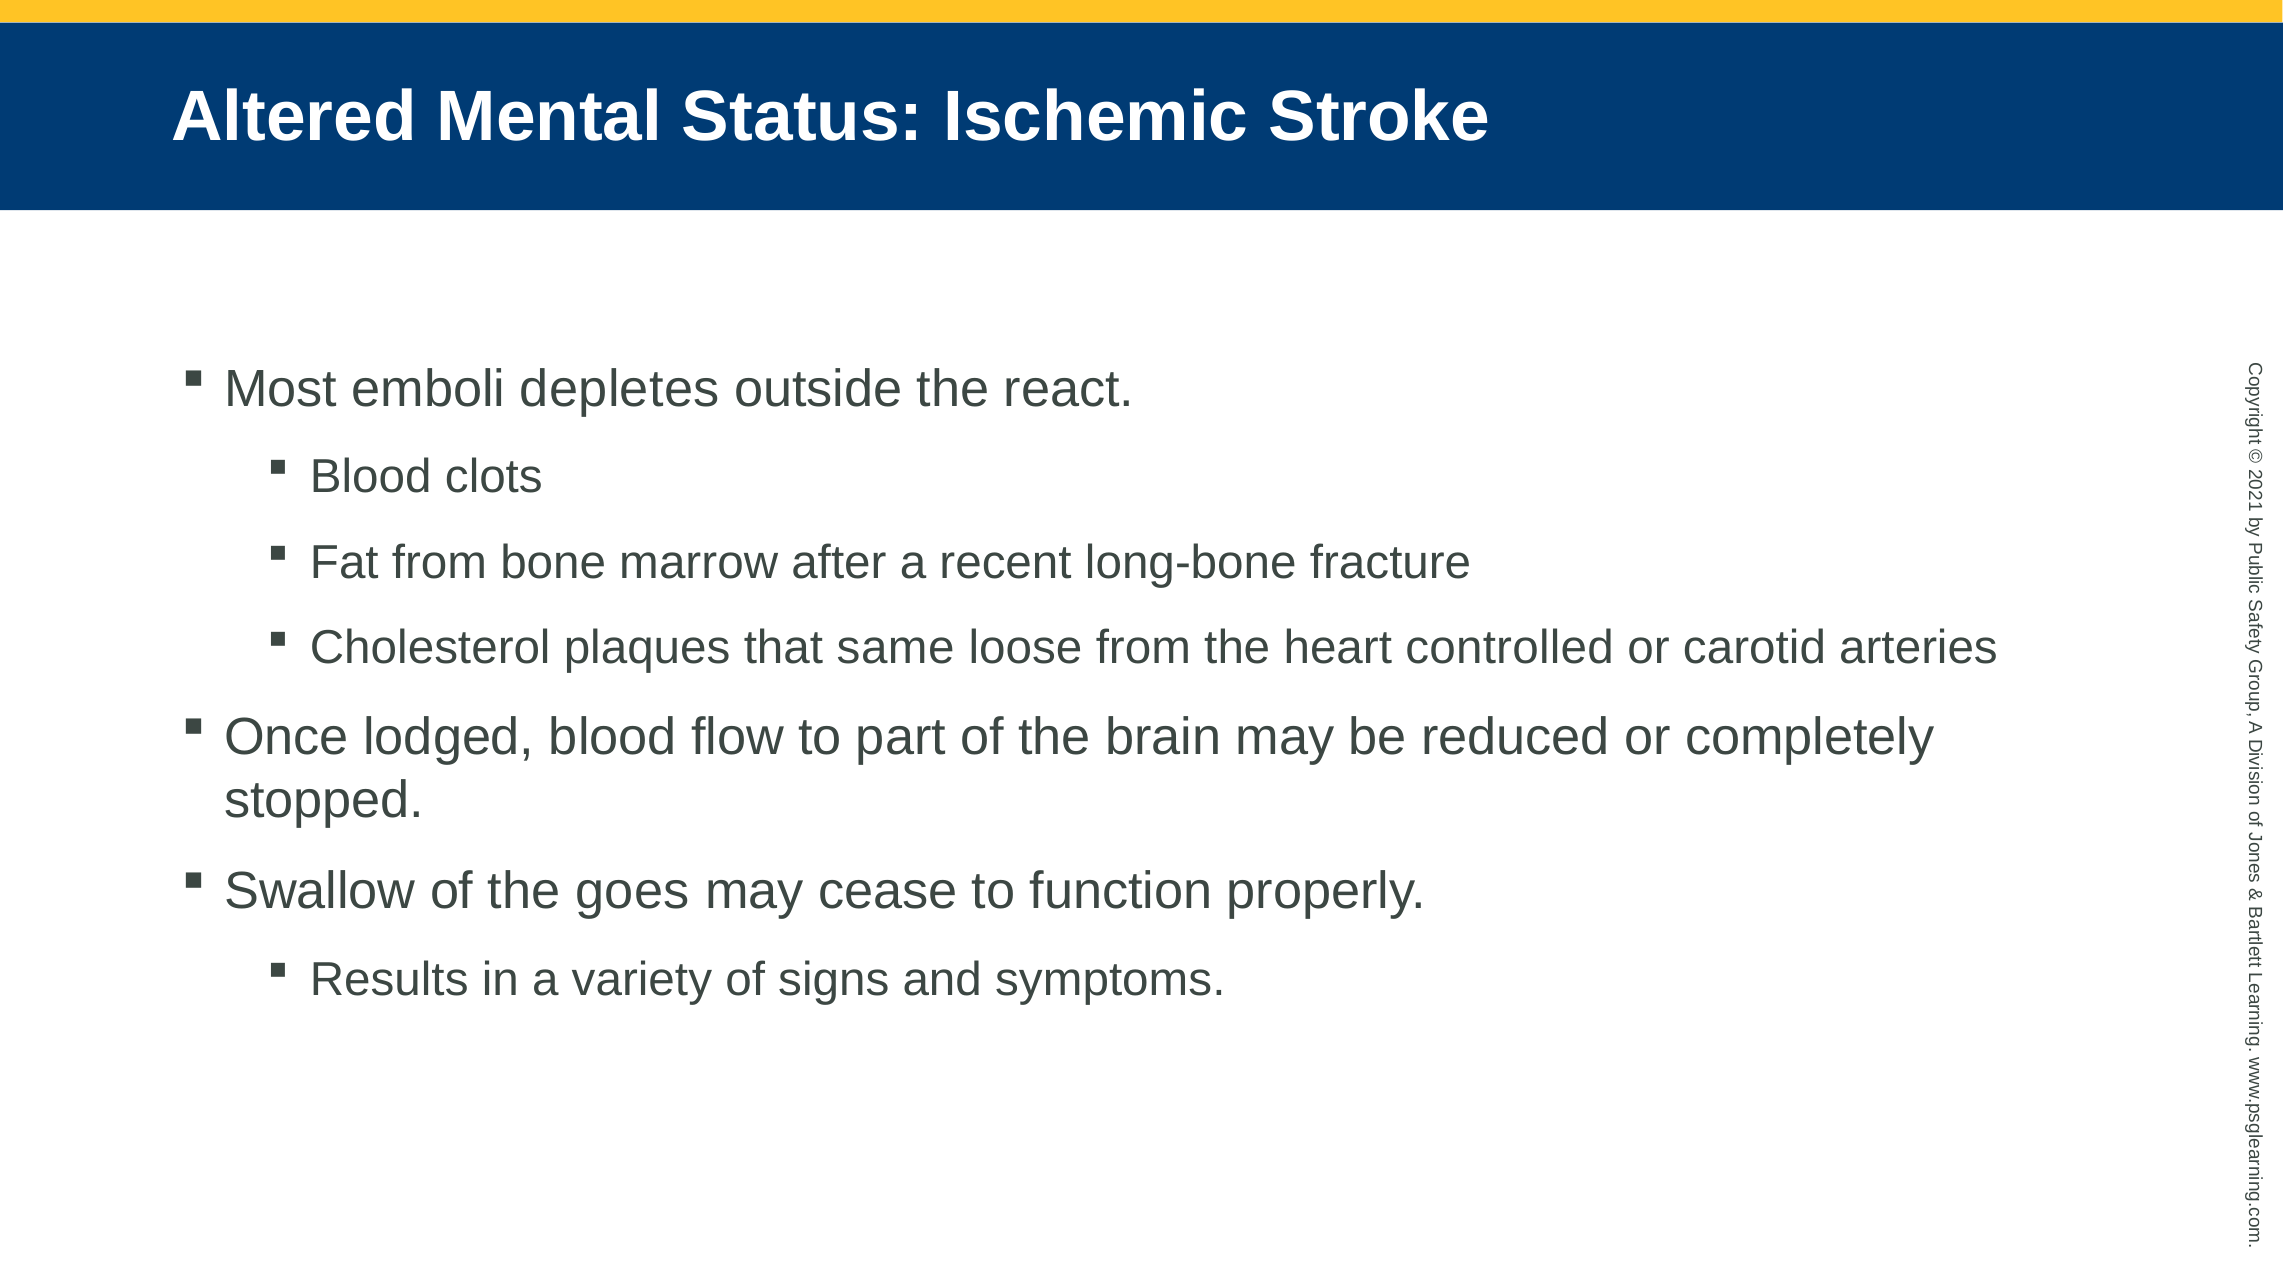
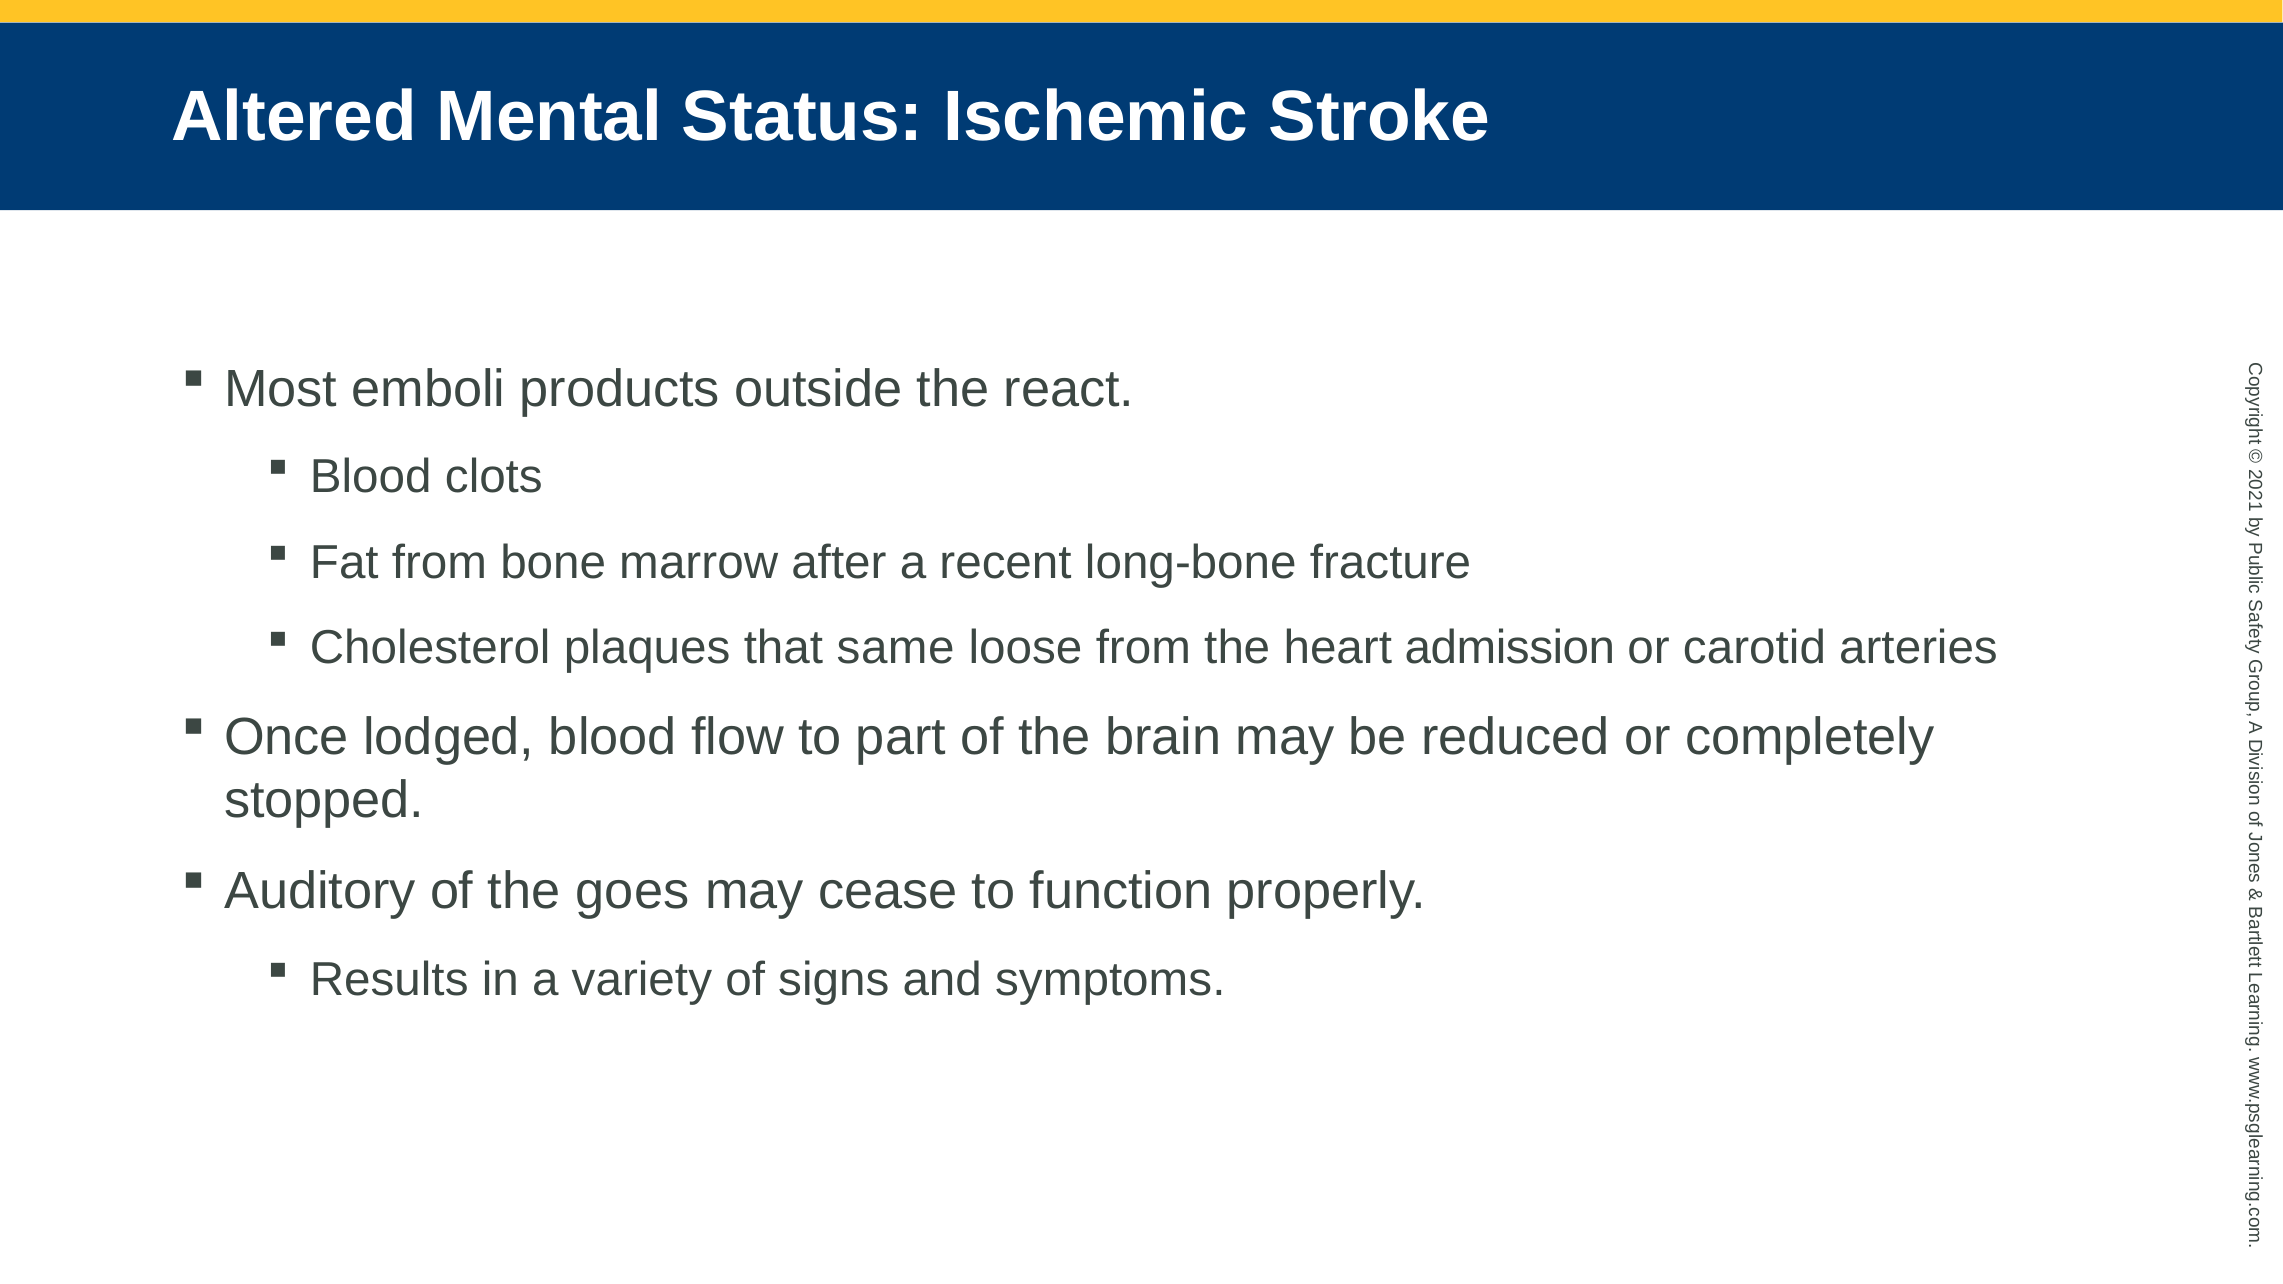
depletes: depletes -> products (620, 389)
controlled: controlled -> admission (1510, 648)
Swallow: Swallow -> Auditory (320, 891)
